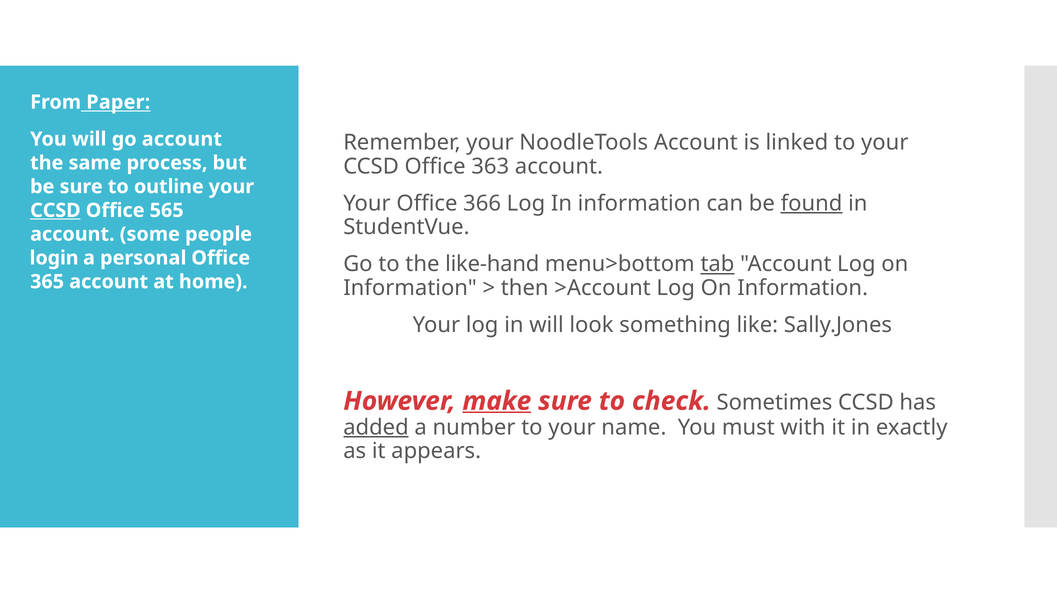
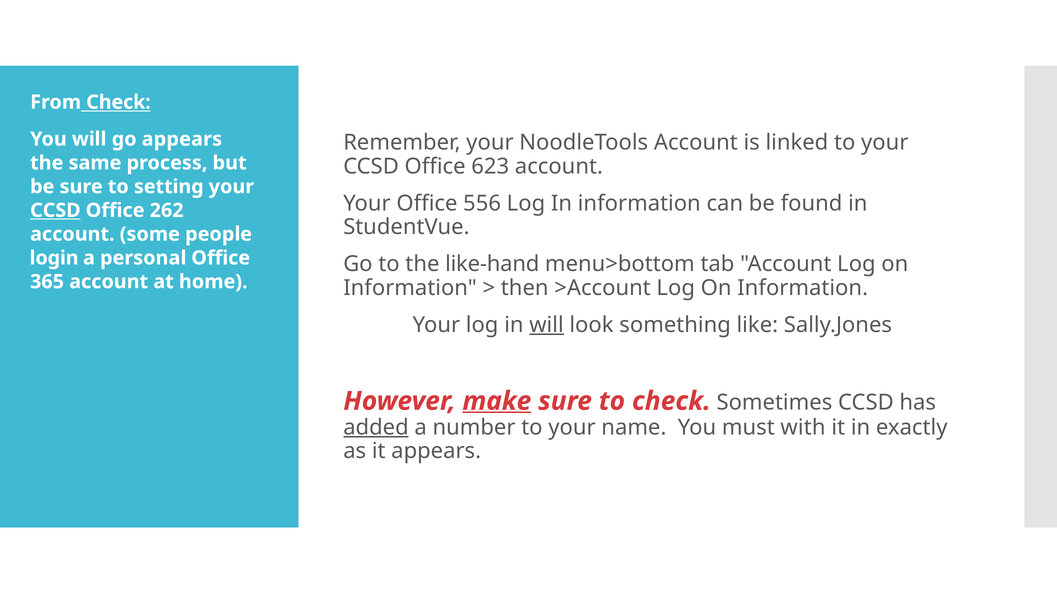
From Paper: Paper -> Check (118, 102)
go account: account -> appears (182, 139)
363: 363 -> 623 (490, 167)
outline: outline -> setting (169, 187)
366: 366 -> 556 (482, 204)
found underline: present -> none (812, 204)
565: 565 -> 262 (167, 211)
tab underline: present -> none (717, 264)
will underline: none -> present (546, 325)
